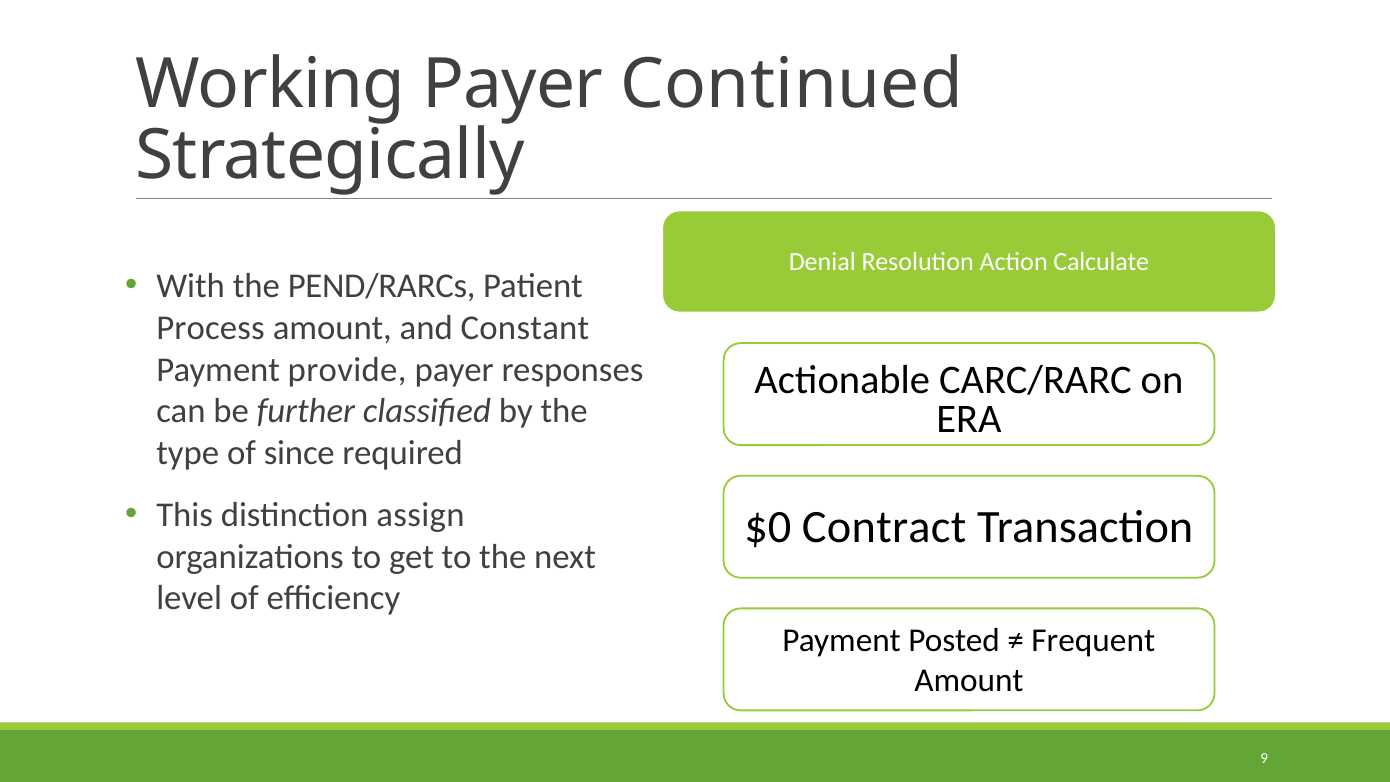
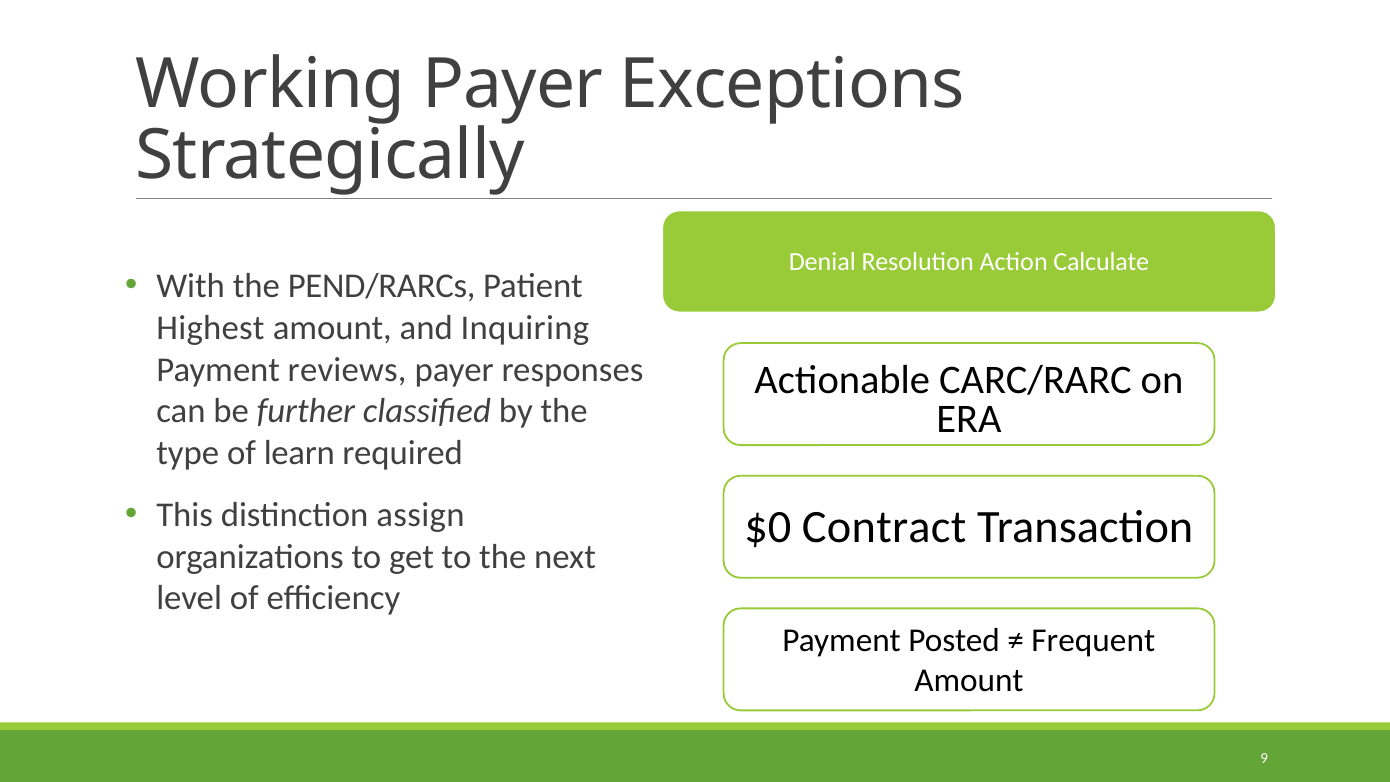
Continued: Continued -> Exceptions (792, 85)
Process: Process -> Highest (210, 328)
Constant: Constant -> Inquiring (525, 328)
provide: provide -> reviews (347, 369)
since: since -> learn (299, 453)
